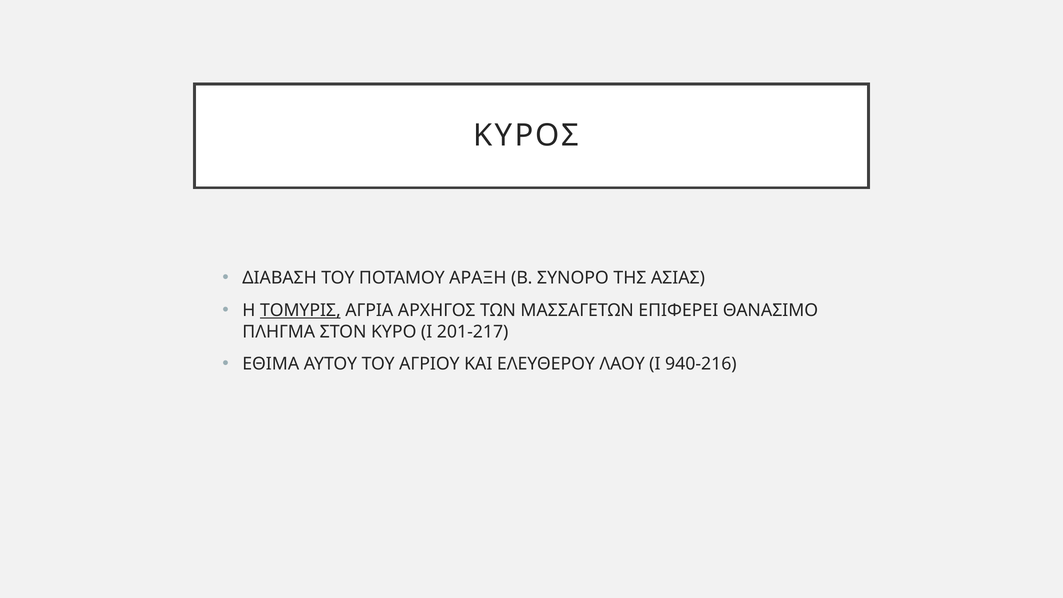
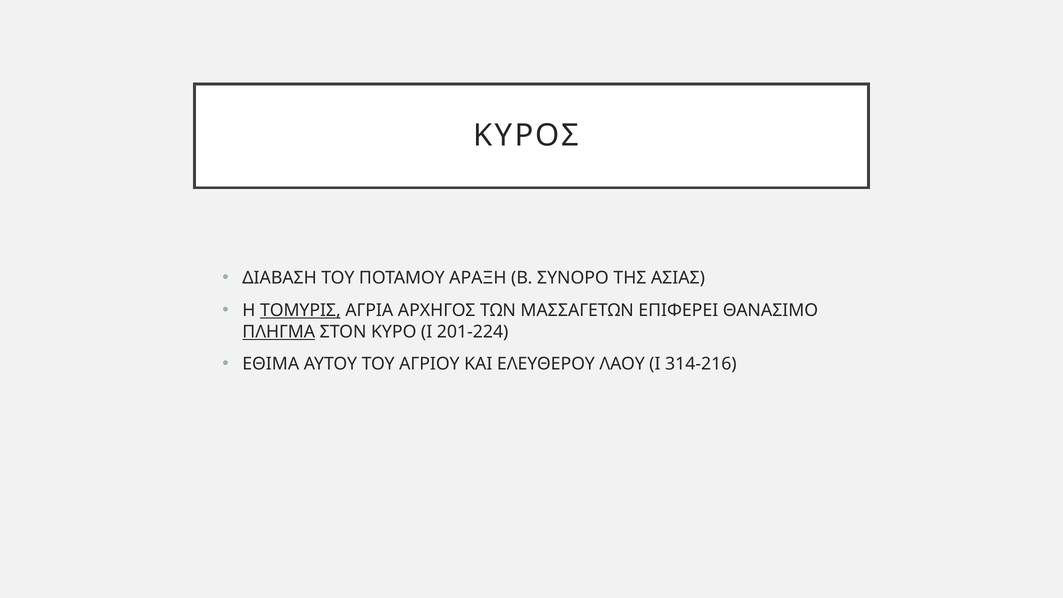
ΠΛΗΓΜΑ underline: none -> present (279, 332)
201-217: 201-217 -> 201-224 (473, 332)
940-216: 940-216 -> 314-216 (701, 364)
